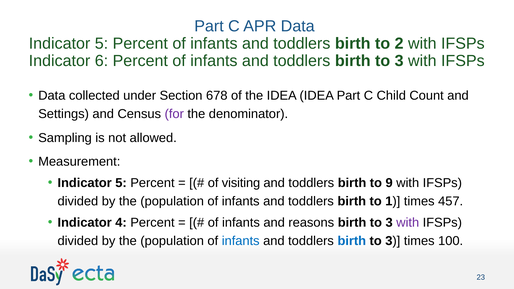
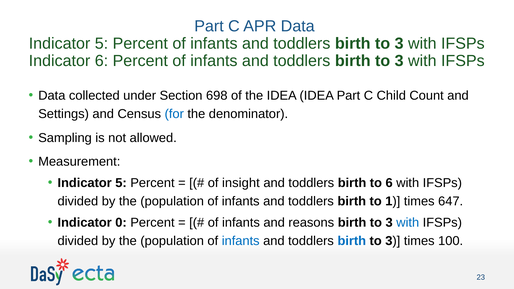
2: 2 -> 3 (399, 43)
678: 678 -> 698 (217, 96)
for colour: purple -> blue (174, 114)
visiting: visiting -> insight (241, 183)
to 9: 9 -> 6 (389, 183)
457: 457 -> 647 (451, 201)
4: 4 -> 0 (121, 223)
with colour: purple -> blue (408, 223)
